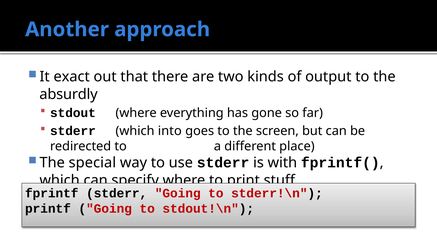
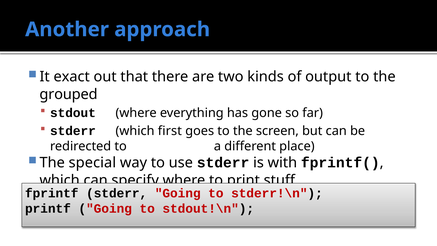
absurdly: absurdly -> grouped (69, 94)
into: into -> first (170, 131)
